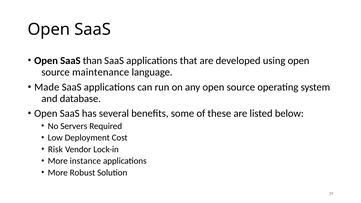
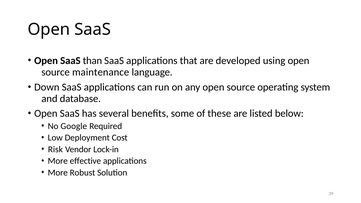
Made: Made -> Down (47, 87)
Servers: Servers -> Google (74, 126)
instance: instance -> effective (85, 161)
